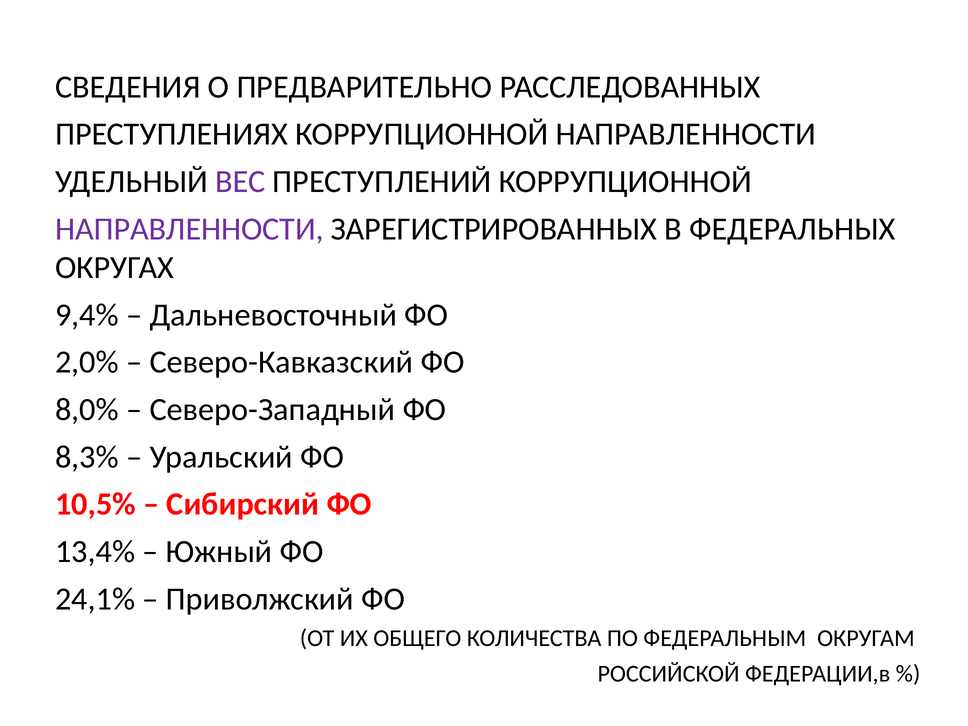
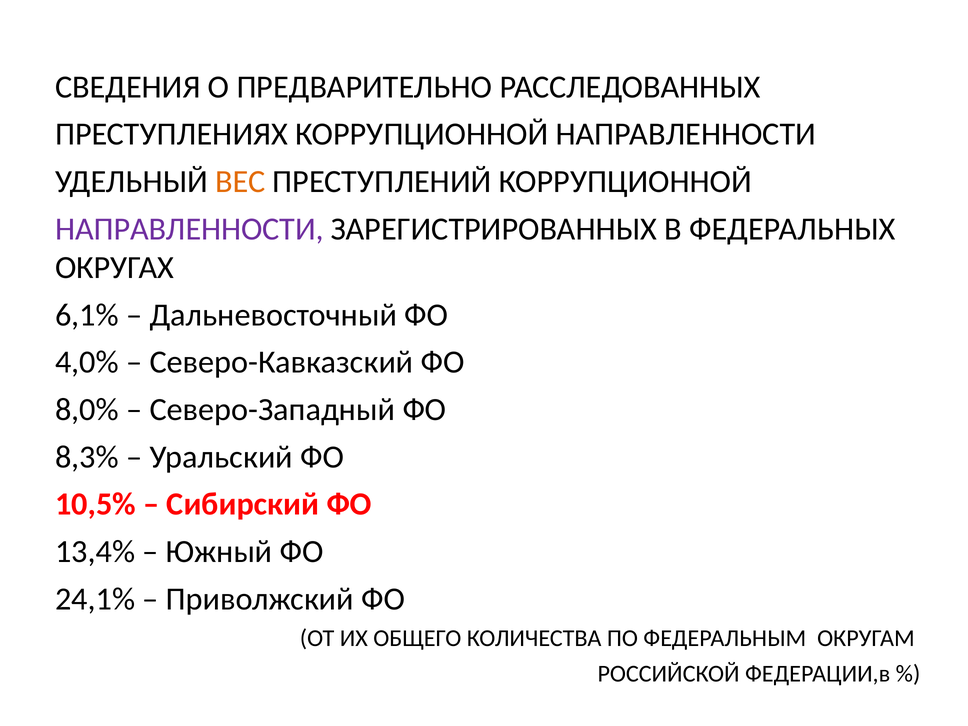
ВЕС colour: purple -> orange (240, 182)
9,4%: 9,4% -> 6,1% (87, 315)
2,0%: 2,0% -> 4,0% (87, 362)
